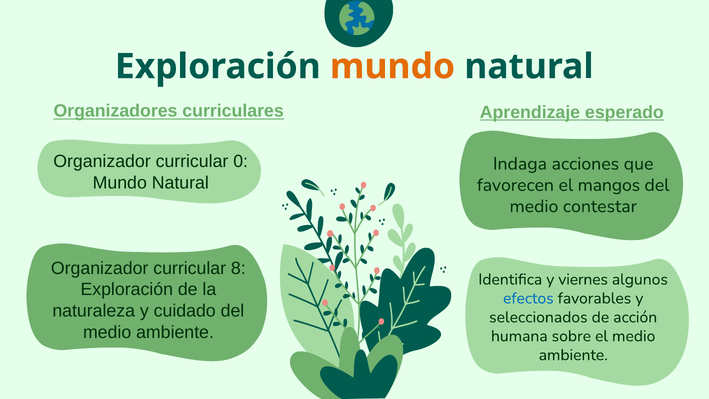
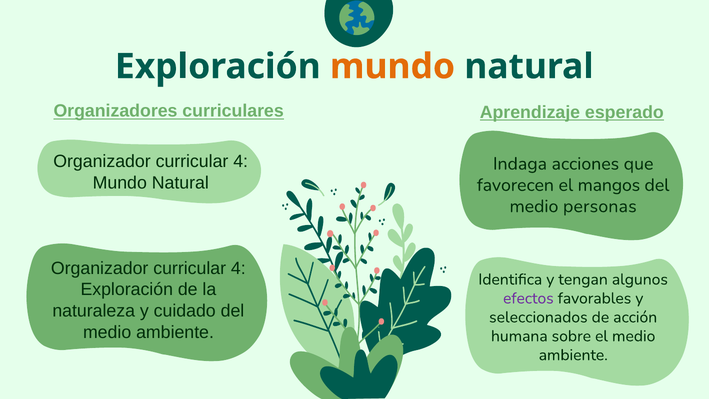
0: 0 -> 4 (241, 162)
contestar: contestar -> personas (600, 206)
8: 8 -> 4 (238, 268)
viernes: viernes -> tengan (583, 279)
efectos colour: blue -> purple (528, 298)
